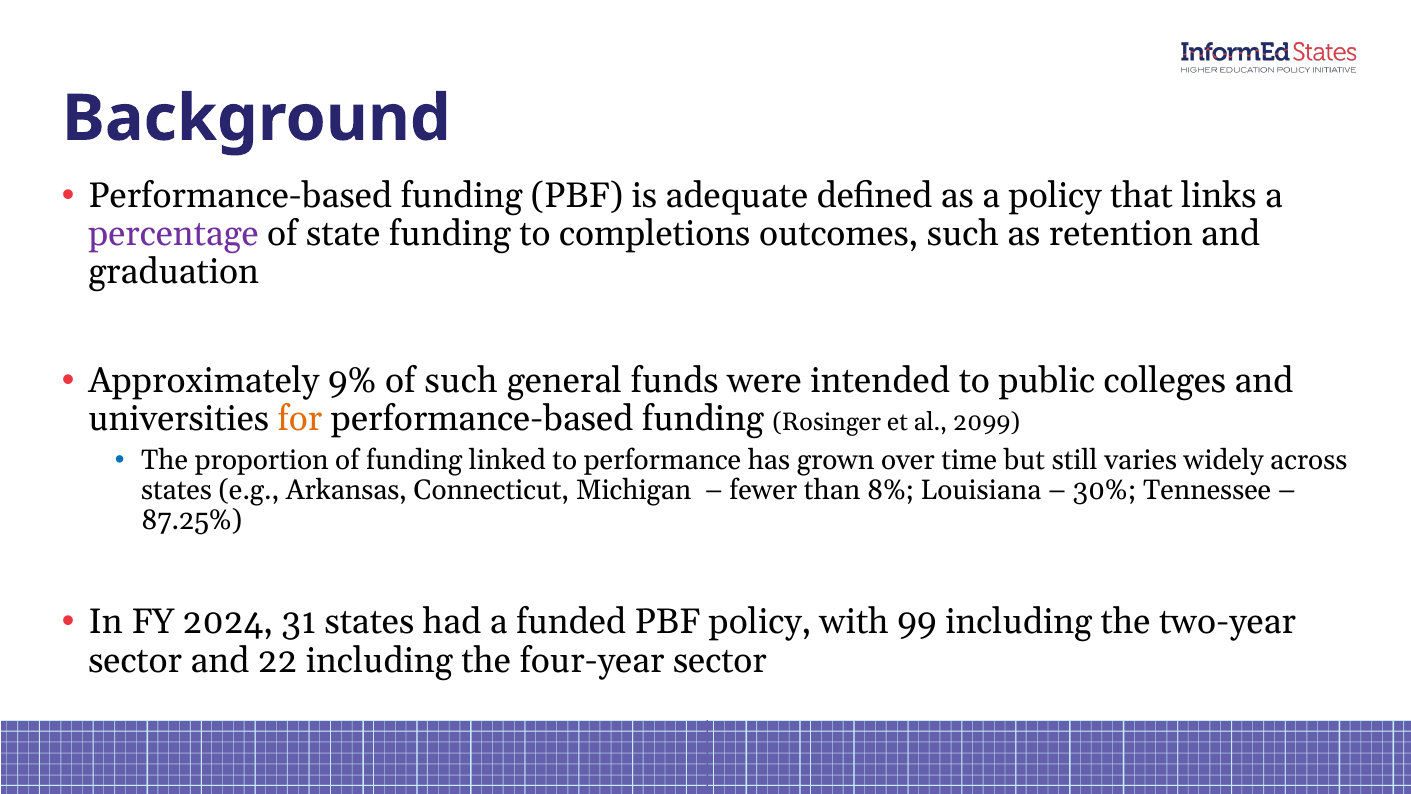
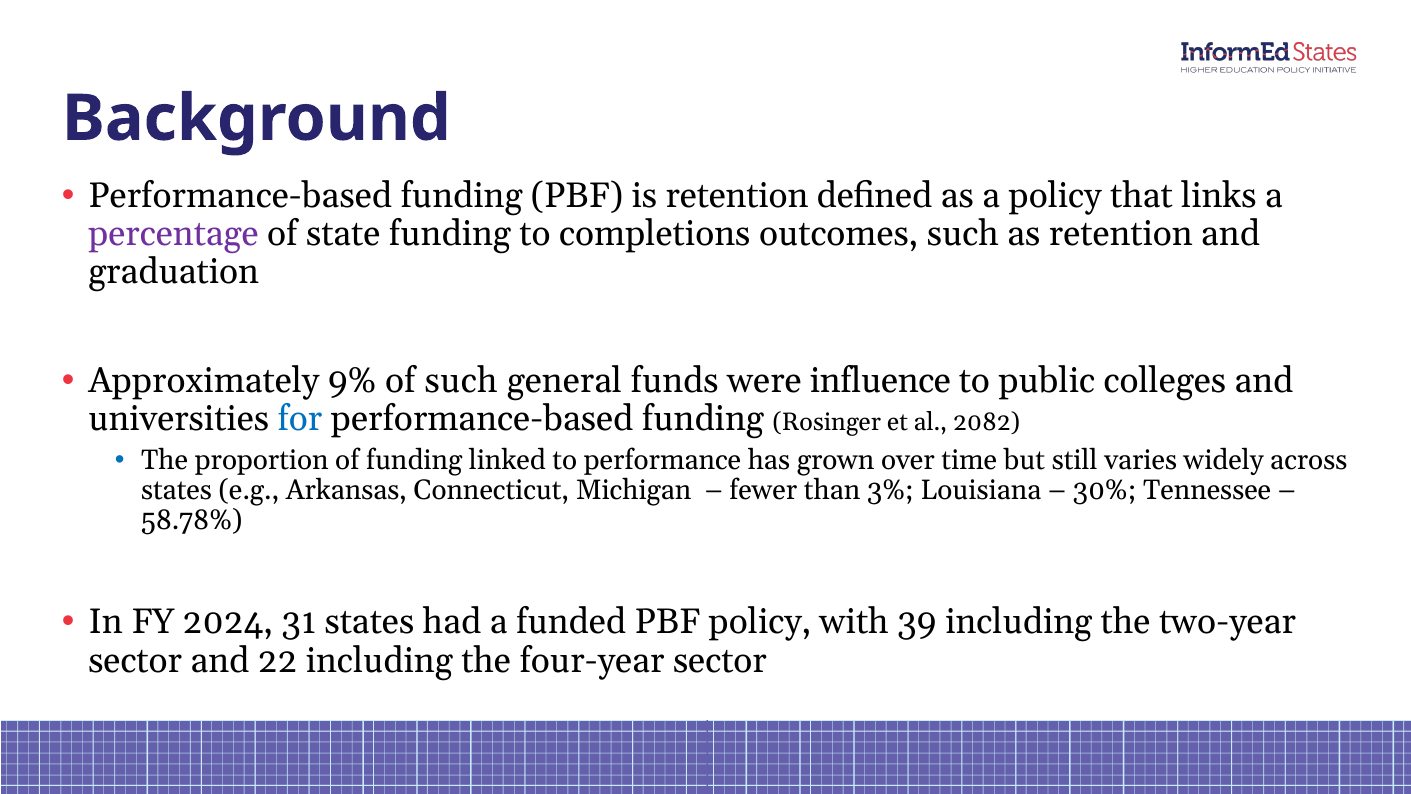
is adequate: adequate -> retention (737, 196)
intended: intended -> influence (881, 381)
for colour: orange -> blue (300, 419)
2099: 2099 -> 2082 (987, 422)
8%: 8% -> 3% (890, 490)
87.25%: 87.25% -> 58.78% (192, 520)
99: 99 -> 39 (917, 622)
